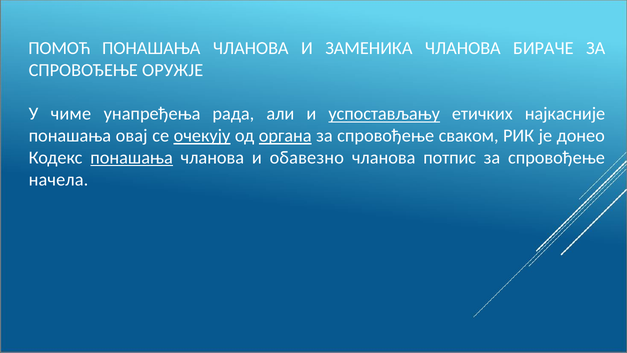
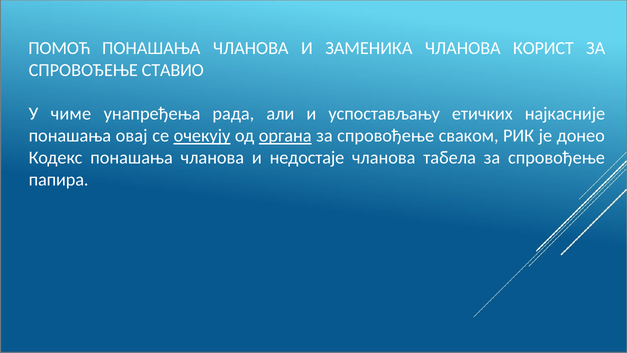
БИРАЧЕ: БИРАЧЕ -> КОРИСТ (543, 48)
ОРУЖЈЕ: ОРУЖЈЕ -> СТАВИО (173, 70)
успостављању underline: present -> none (384, 114)
понашања underline: present -> none (132, 158)
обавезно: обавезно -> недостаје (307, 158)
потпис: потпис -> табела (450, 158)
начела: начела -> папира (59, 180)
